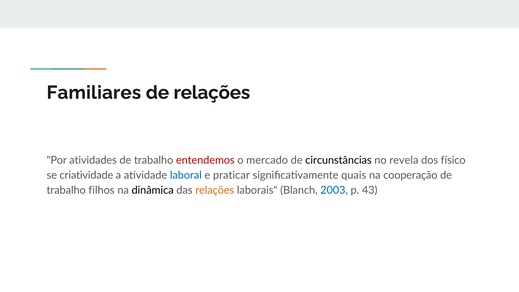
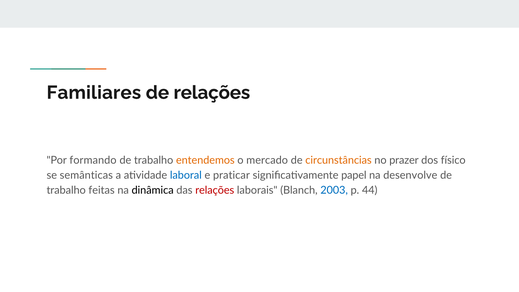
atividades: atividades -> formando (93, 160)
entendemos colour: red -> orange (205, 160)
circunstâncias colour: black -> orange (338, 160)
revela: revela -> prazer (404, 160)
criatividade: criatividade -> semânticas (86, 175)
quais: quais -> papel (354, 175)
cooperação: cooperação -> desenvolve (410, 175)
filhos: filhos -> feitas (102, 190)
relações colour: orange -> red (215, 190)
43: 43 -> 44 (370, 190)
